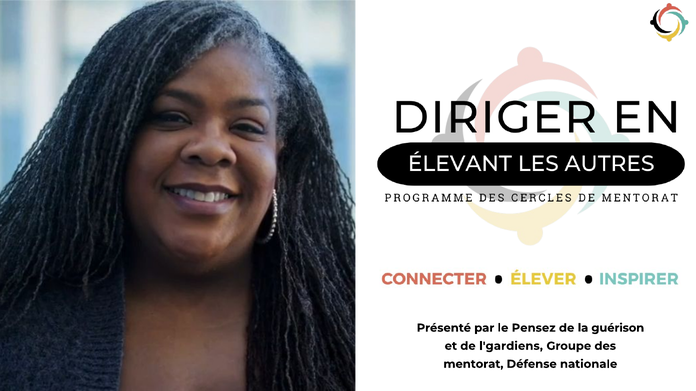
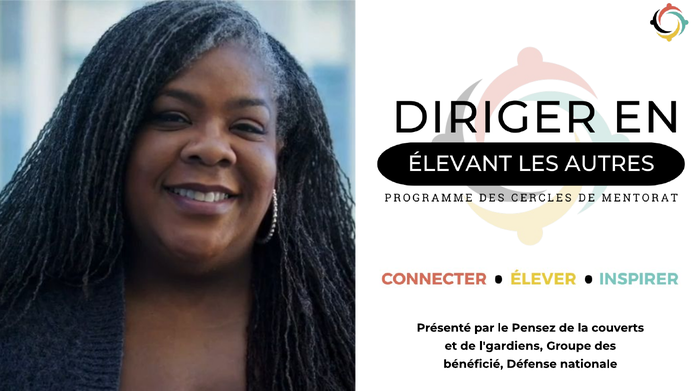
guérison: guérison -> couverts (618, 328)
mentorat: mentorat -> bénéficié (473, 365)
